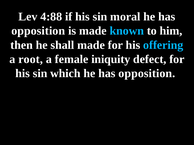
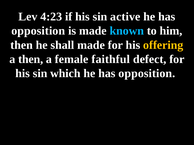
4:88: 4:88 -> 4:23 (51, 17)
moral: moral -> active (125, 17)
offering colour: light blue -> yellow (163, 45)
a root: root -> then (31, 59)
iniquity: iniquity -> faithful (111, 59)
